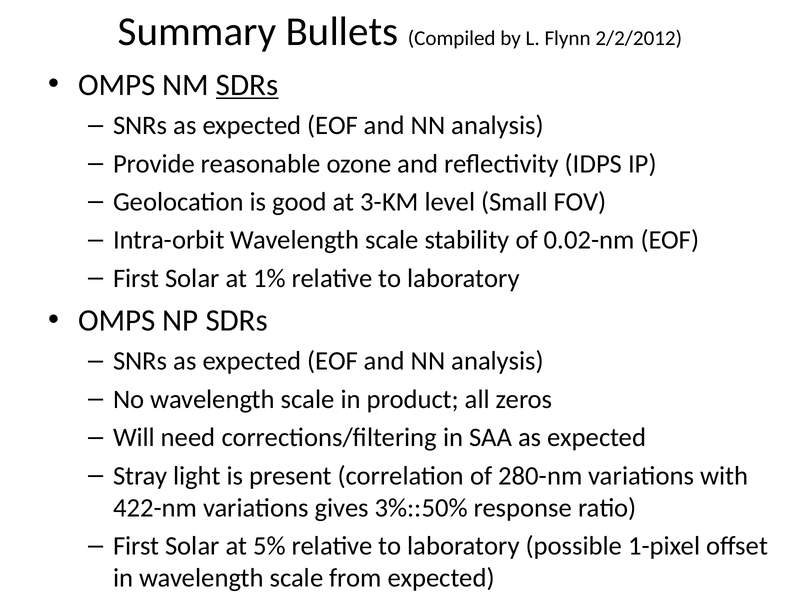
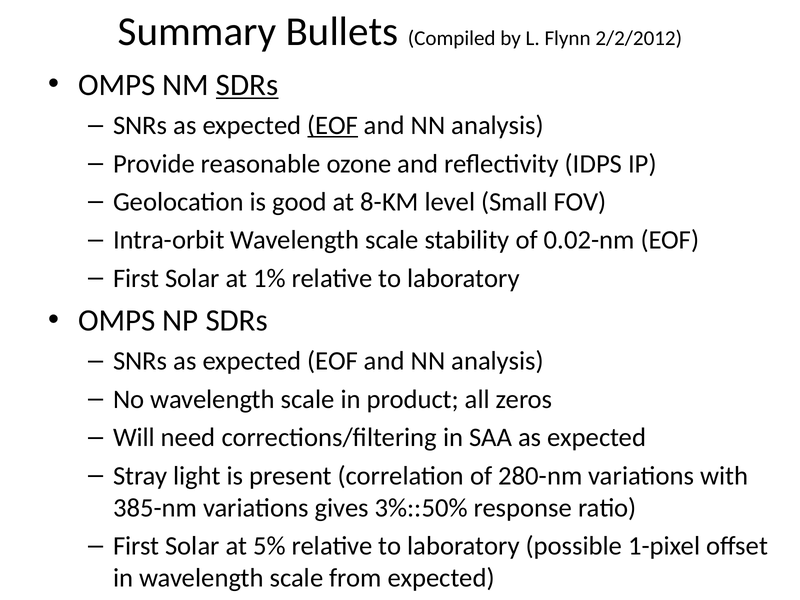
EOF underline: none -> present (333, 125)
3-KM: 3-KM -> 8-KM (389, 202)
422-nm: 422-nm -> 385-nm (155, 508)
